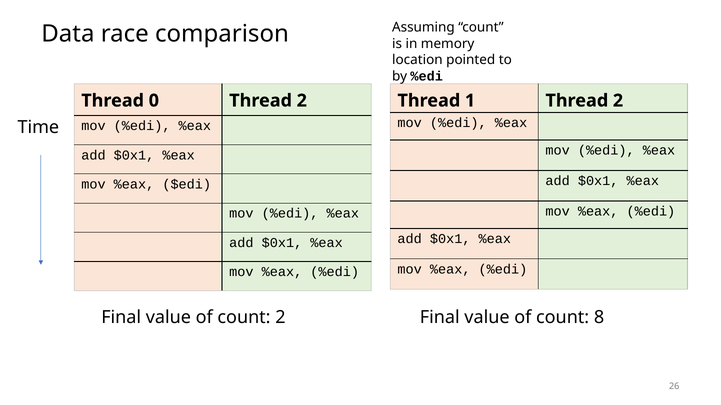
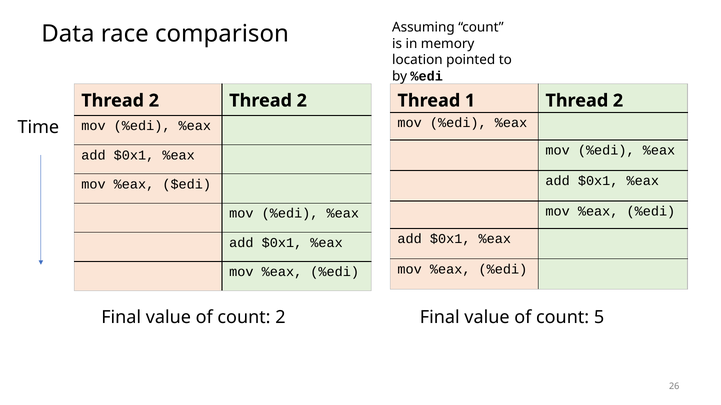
0: 0 -> 2 (154, 101)
8: 8 -> 5 (599, 318)
